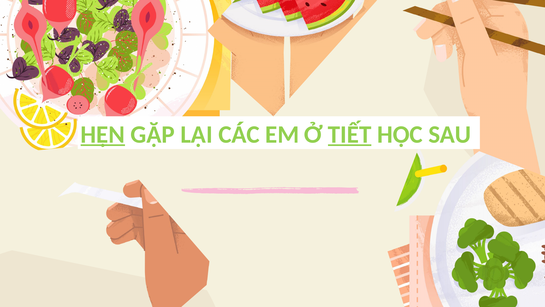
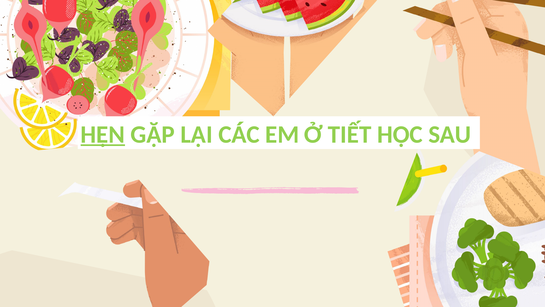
TIẾT underline: present -> none (350, 134)
